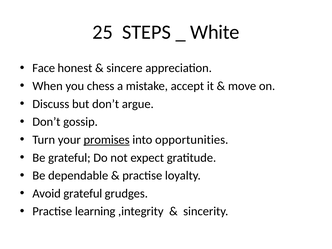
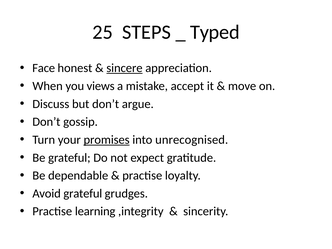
White: White -> Typed (215, 32)
sincere underline: none -> present (124, 68)
chess: chess -> views (101, 86)
opportunities: opportunities -> unrecognised (192, 140)
